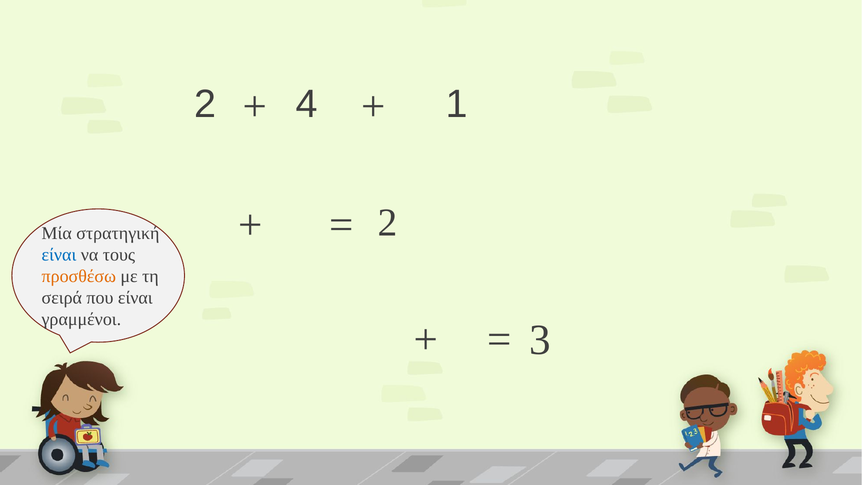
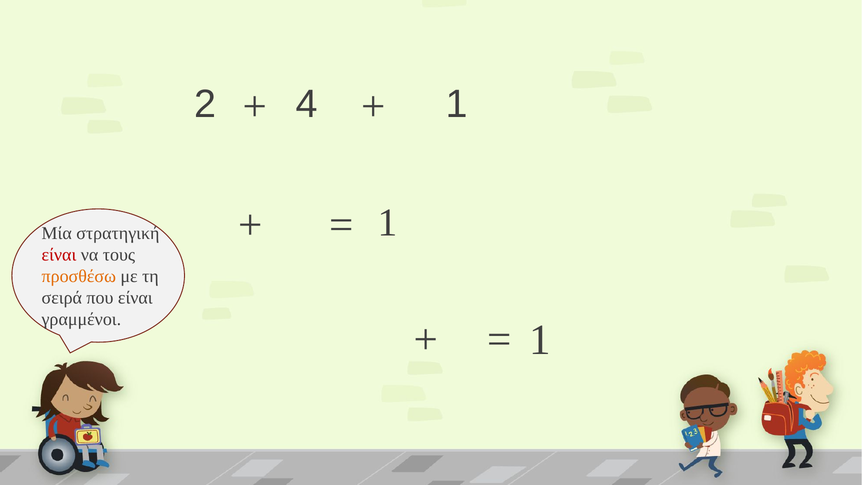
2: 2 -> 1 (388, 223)
είναι colour: blue -> red (59, 255)
3: 3 -> 1 (540, 340)
